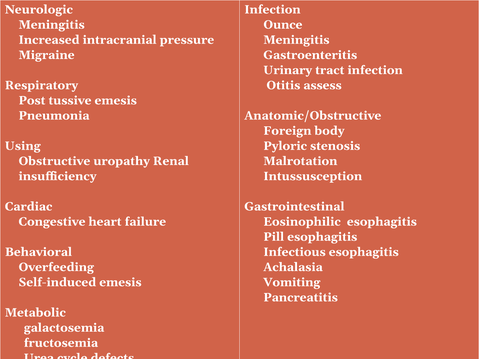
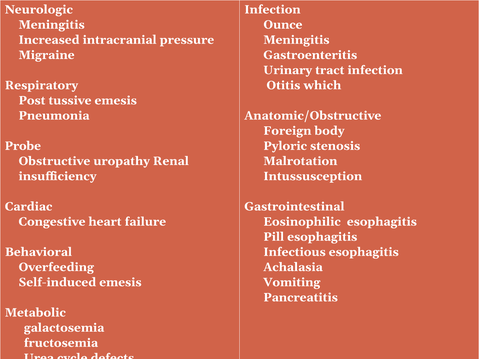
assess: assess -> which (322, 85)
Using: Using -> Probe (23, 146)
